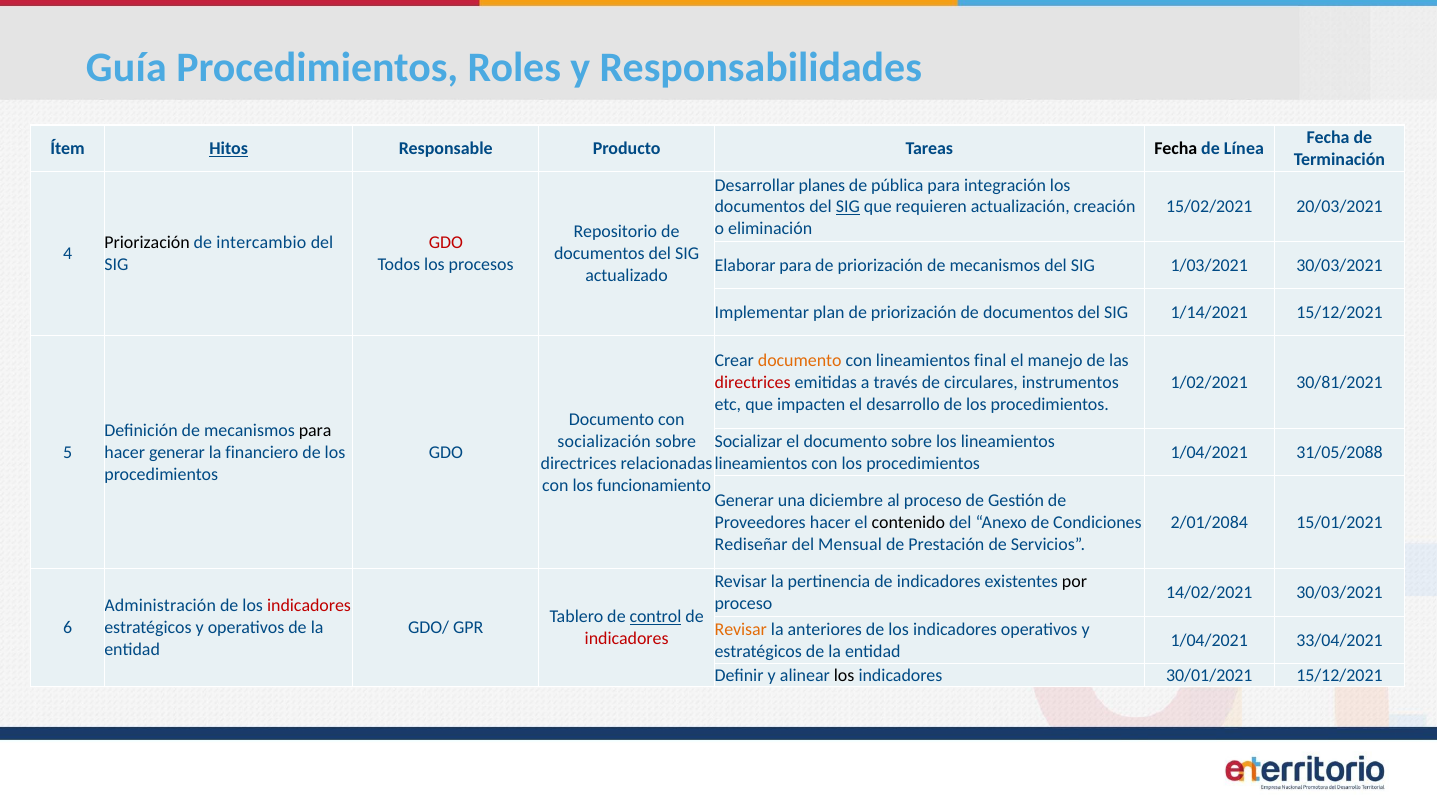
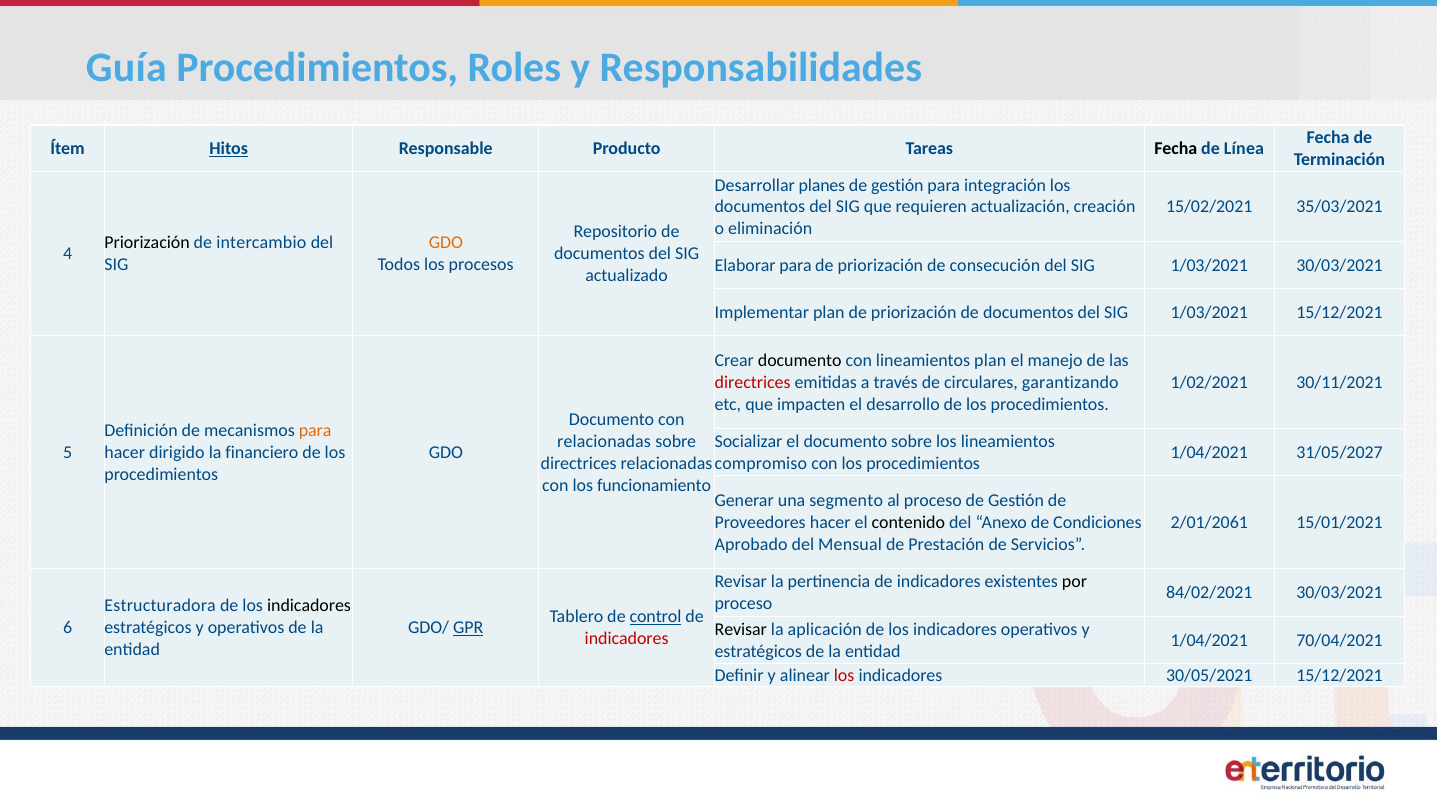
pública: pública -> gestión (897, 185)
SIG underline: present -> none (848, 207)
20/03/2021: 20/03/2021 -> 35/03/2021 (1340, 207)
GDO colour: red -> orange (446, 243)
priorización de mecanismos: mecanismos -> consecución (995, 265)
documentos del SIG 1/14/2021: 1/14/2021 -> 1/03/2021 (1209, 312)
documento colour: orange -> black (800, 360)
lineamientos final: final -> plan (990, 360)
instrumentos: instrumentos -> garantizando (1070, 382)
30/81/2021: 30/81/2021 -> 30/11/2021 (1340, 382)
para colour: black -> orange (315, 430)
socialización: socialización -> relacionadas (604, 441)
hacer generar: generar -> dirigido (177, 452)
31/05/2088: 31/05/2088 -> 31/05/2027 (1340, 452)
lineamientos: lineamientos -> compromiso (761, 463)
diciembre: diciembre -> segmento (846, 500)
2/01/2084: 2/01/2084 -> 2/01/2061 (1209, 522)
Rediseñar: Rediseñar -> Aprobado (751, 544)
14/02/2021: 14/02/2021 -> 84/02/2021 (1209, 592)
Administración: Administración -> Estructuradora (160, 606)
indicadores colour: red -> black (309, 606)
GPR underline: none -> present (468, 627)
Revisar colour: orange -> black (741, 629)
anteriores: anteriores -> aplicación (825, 629)
33/04/2021: 33/04/2021 -> 70/04/2021 (1340, 640)
los colour: black -> red (844, 675)
30/01/2021: 30/01/2021 -> 30/05/2021 (1209, 675)
